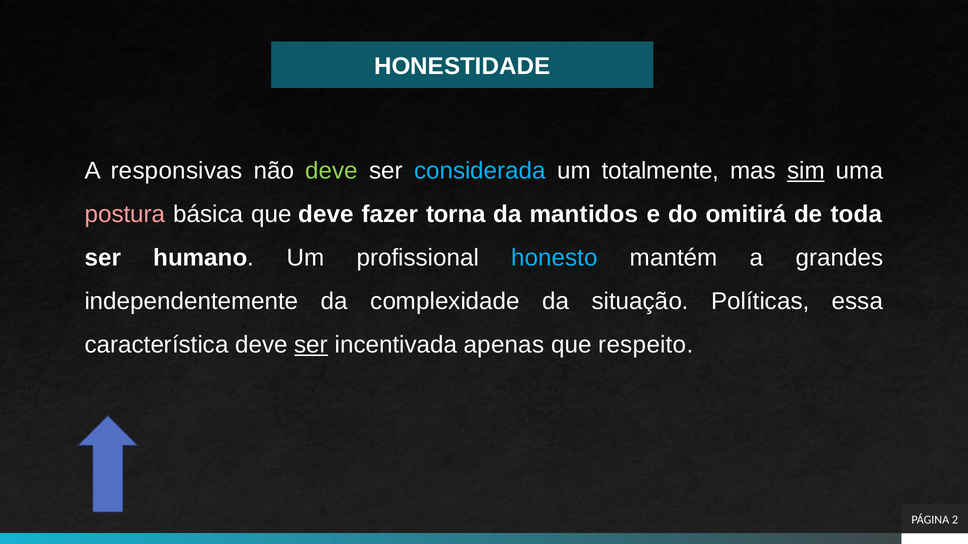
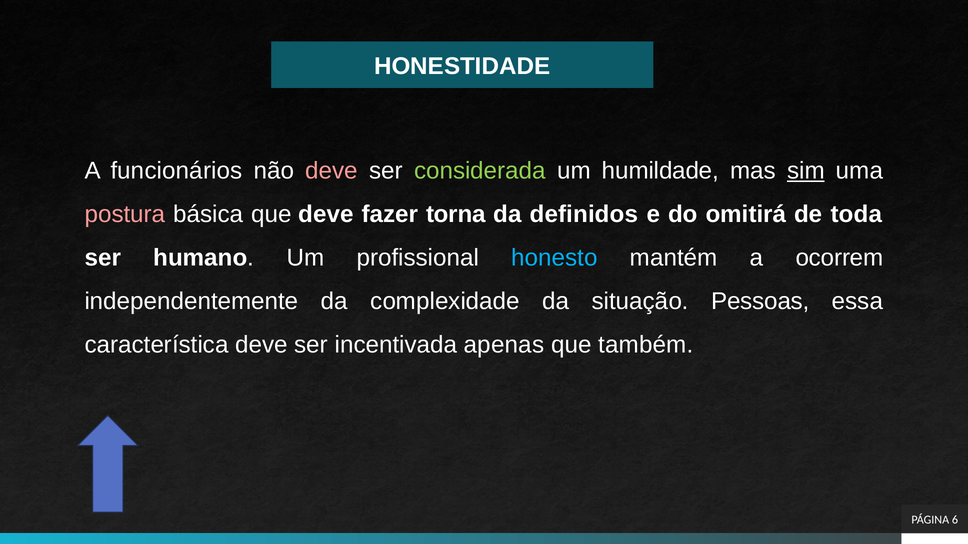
responsivas: responsivas -> funcionários (176, 171)
deve colour: light green -> pink (332, 171)
considerada colour: light blue -> light green (480, 171)
totalmente: totalmente -> humildade (660, 171)
mantidos: mantidos -> definidos (584, 214)
grandes: grandes -> ocorrem (840, 258)
Políticas: Políticas -> Pessoas (760, 302)
ser underline: present -> none (311, 345)
respeito: respeito -> também (646, 345)
2: 2 -> 6 (955, 520)
